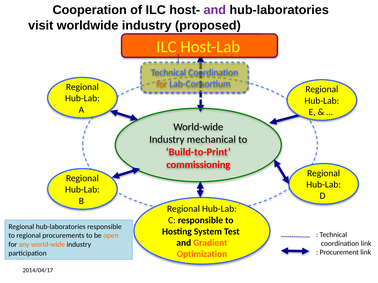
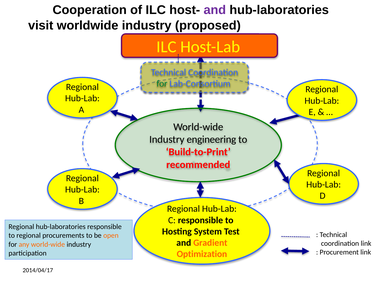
for colour: orange -> green (162, 84)
mechanical: mechanical -> engineering (211, 140)
commissioning: commissioning -> recommended (198, 165)
